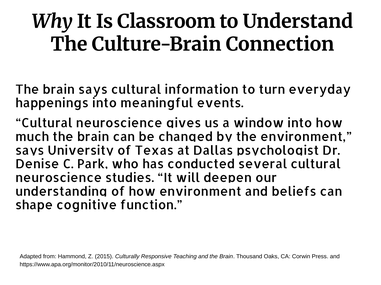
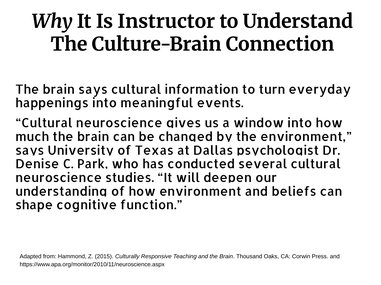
Classroom: Classroom -> Instructor (166, 22)
